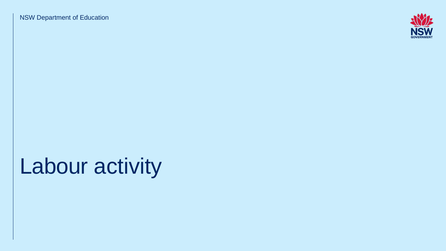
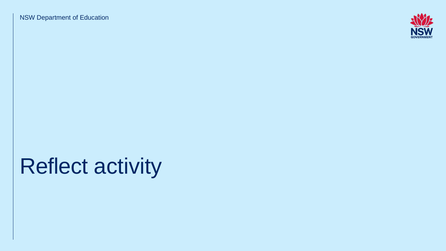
Labour: Labour -> Reflect (54, 166)
